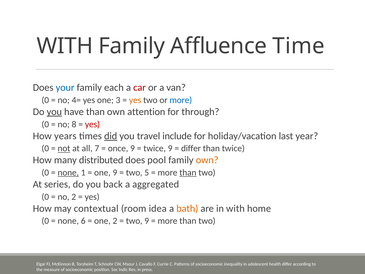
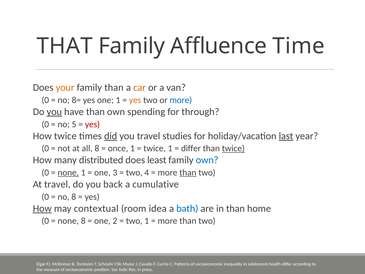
WITH: WITH -> THAT (65, 46)
your colour: blue -> orange (65, 88)
family each: each -> than (114, 88)
car colour: red -> orange (140, 88)
4=: 4= -> 8= (76, 100)
one 3: 3 -> 1 (118, 100)
attention: attention -> spending (146, 112)
8: 8 -> 5 (74, 124)
How years: years -> twice (65, 136)
include: include -> studies (177, 136)
last underline: none -> present (286, 136)
not underline: present -> none (64, 148)
all 7: 7 -> 8 (97, 148)
once 9: 9 -> 1 (133, 148)
twice 9: 9 -> 1 (170, 148)
twice underline: none -> present (233, 148)
pool: pool -> least (157, 160)
own colour: orange -> blue (207, 160)
one 9: 9 -> 3 (115, 172)
5: 5 -> 4 (147, 172)
At series: series -> travel (57, 184)
aggregated: aggregated -> cumulative (156, 184)
no 2: 2 -> 8 (74, 197)
How underline: none -> present (42, 208)
bath colour: orange -> blue (187, 208)
in with: with -> than (235, 208)
none 6: 6 -> 8 (83, 221)
two 9: 9 -> 1 (147, 221)
